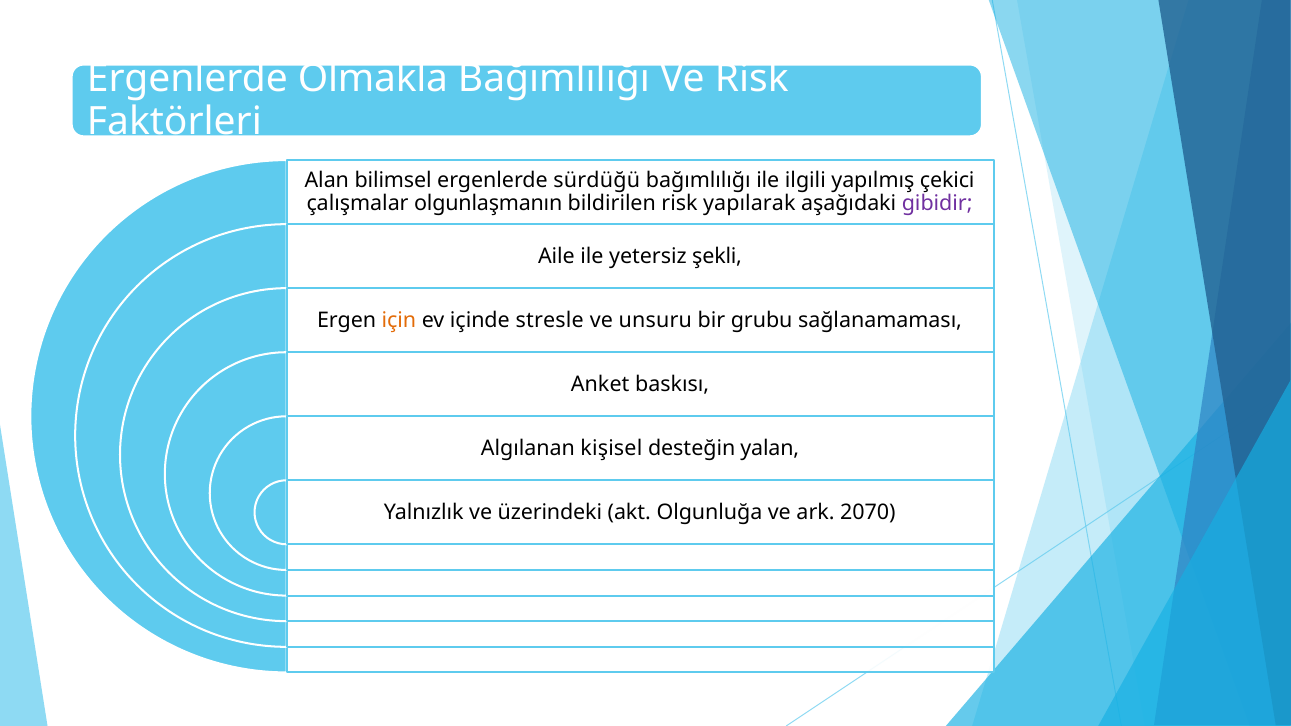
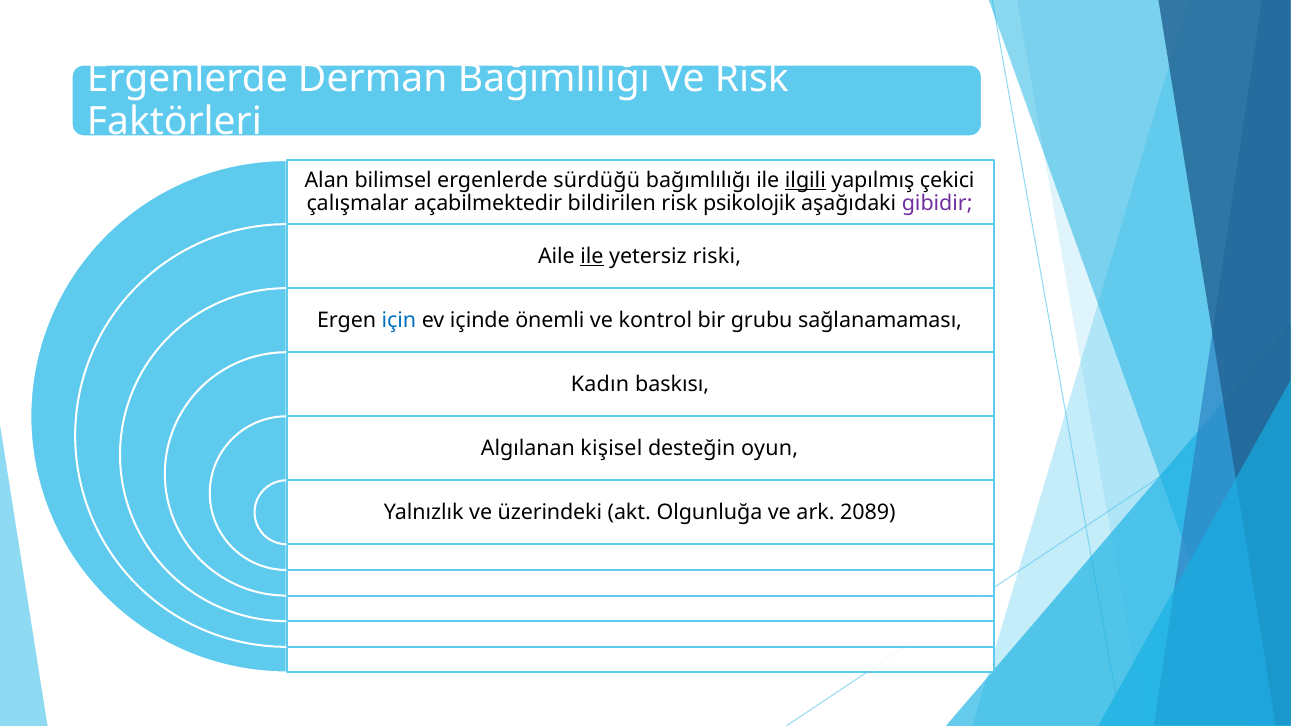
Olmakla: Olmakla -> Derman (373, 79)
ilgili underline: none -> present (805, 180)
olgunlaşmanın: olgunlaşmanın -> açabilmektedir (488, 204)
yapılarak: yapılarak -> psikolojik (749, 204)
ile underline: none -> present (592, 256)
şekli: şekli -> riski (717, 256)
için colour: orange -> blue (399, 320)
stresle: stresle -> önemli (550, 320)
unsuru: unsuru -> kontrol (655, 320)
Anket: Anket -> Kadın (600, 384)
yalan: yalan -> oyun (770, 448)
2070: 2070 -> 2089 (868, 512)
